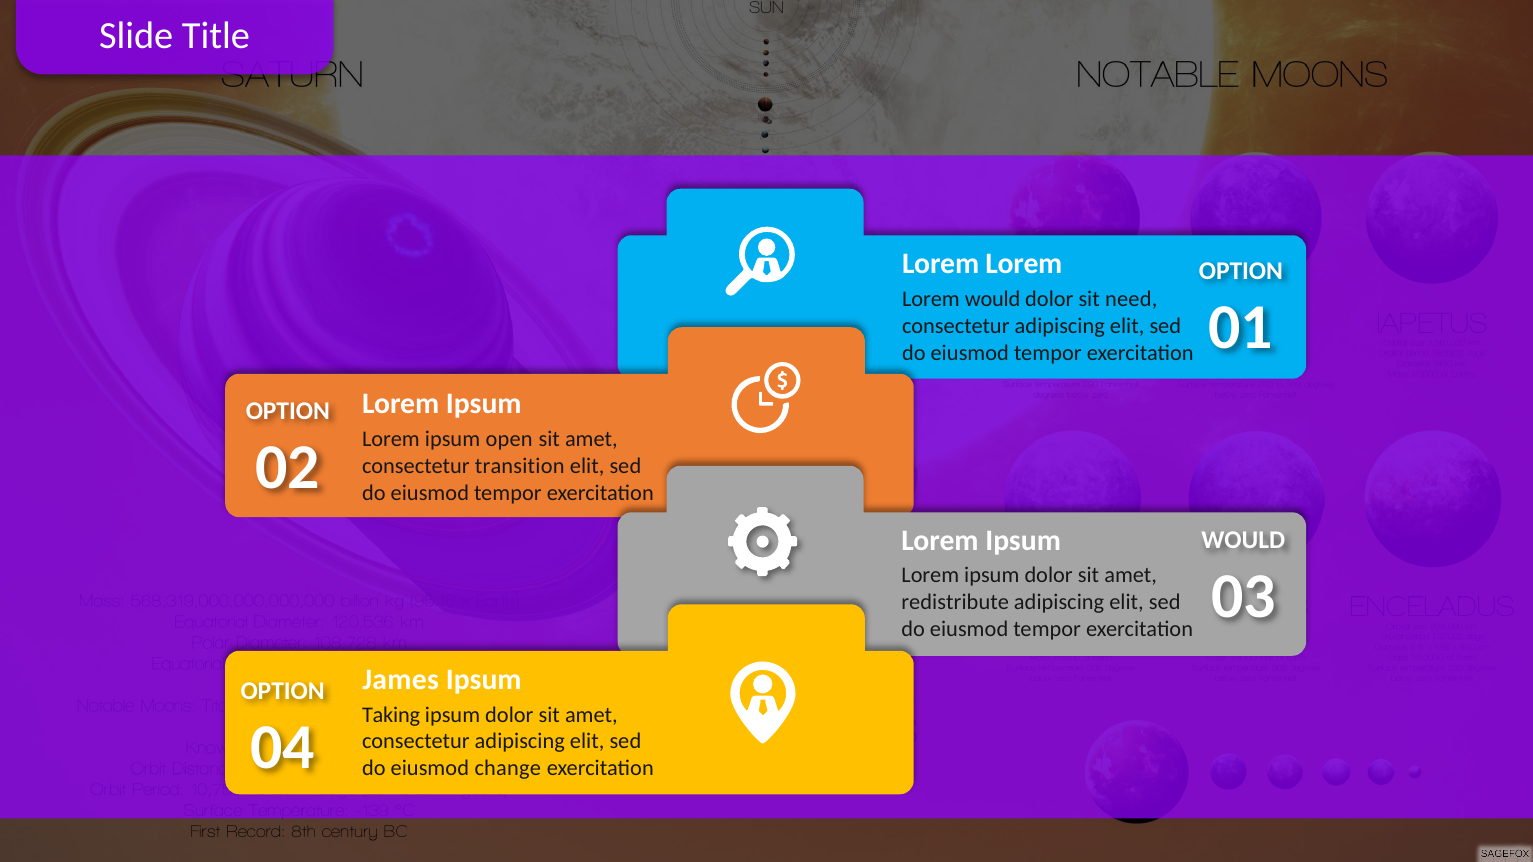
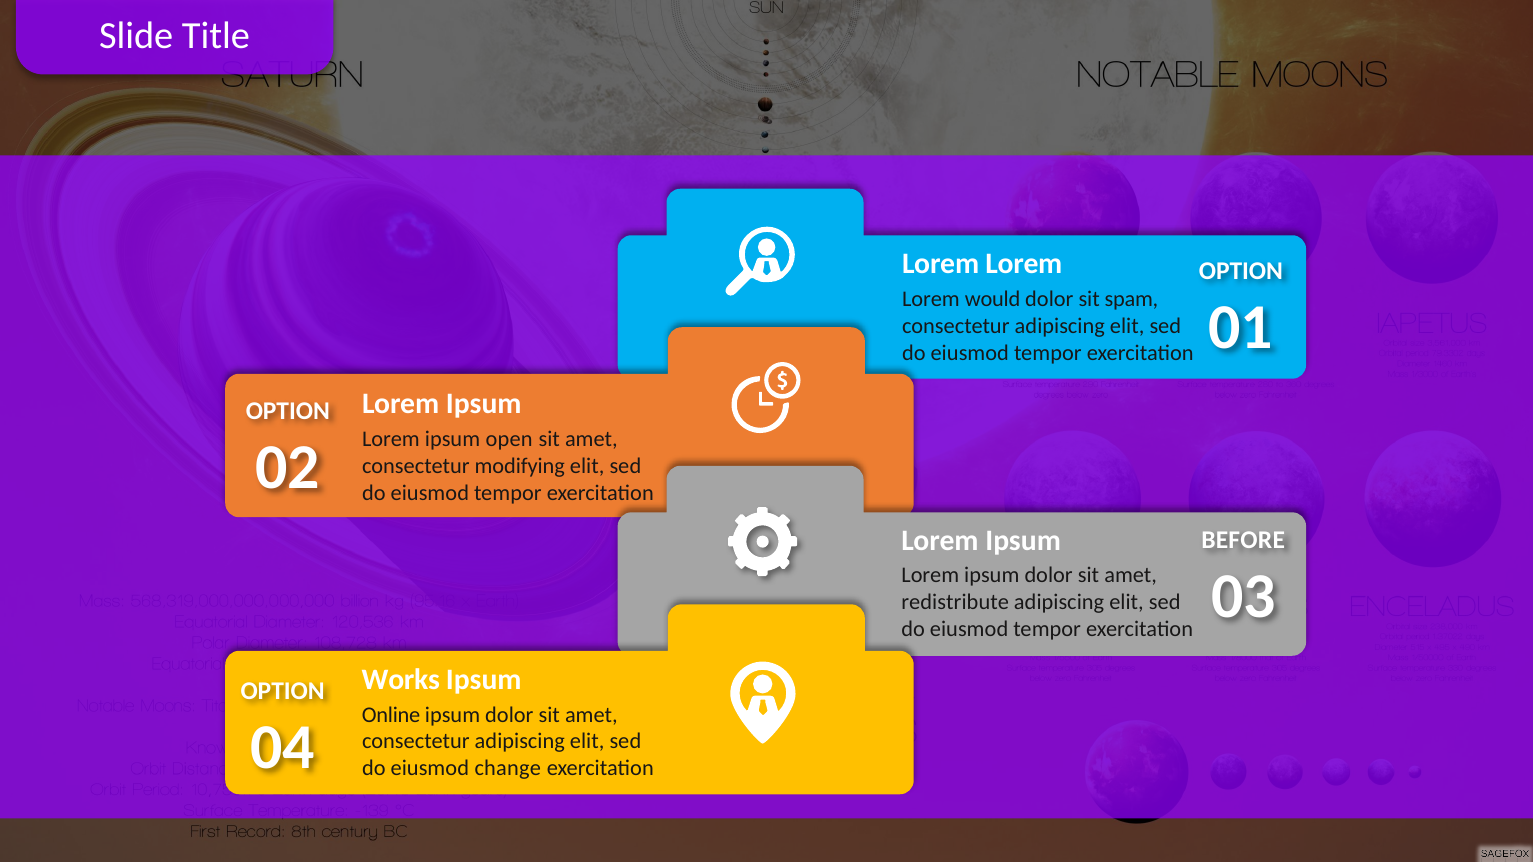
need: need -> spam (1131, 299)
transition: transition -> modifying (520, 466)
WOULD: WOULD -> BEFORE (1243, 540)
James: James -> Works (401, 680)
Taking: Taking -> Online (391, 715)
